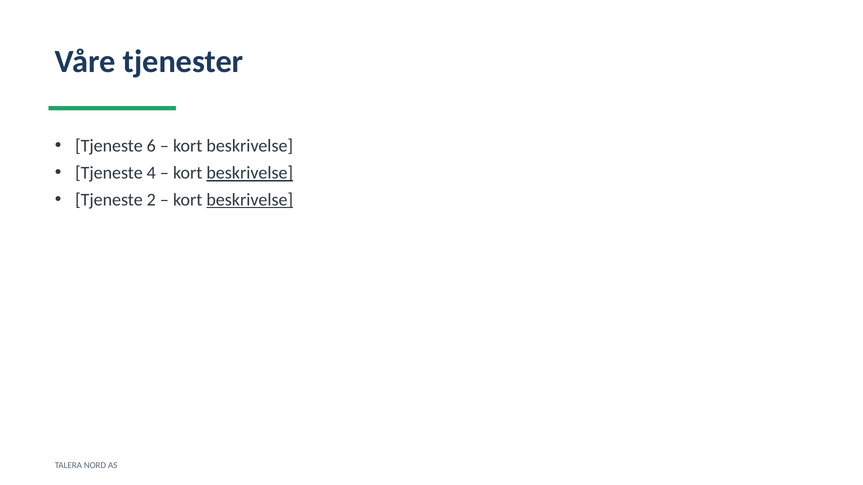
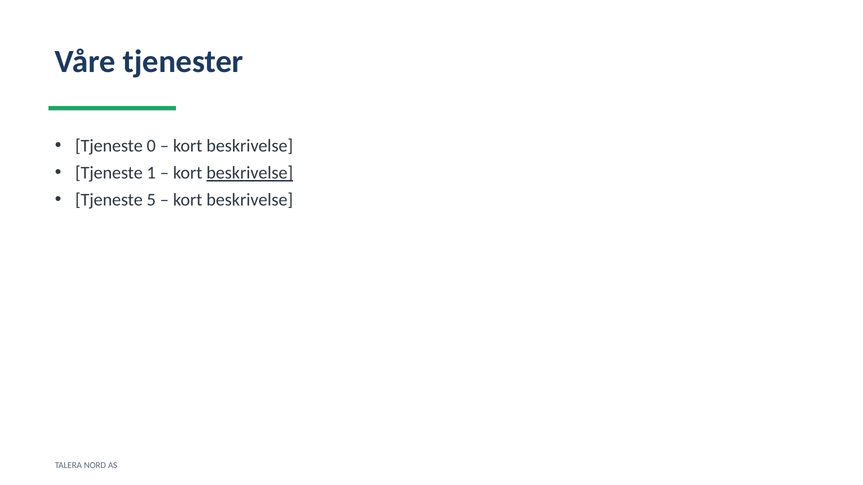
6: 6 -> 0 (151, 146)
4: 4 -> 1 (151, 173)
2: 2 -> 5 (151, 200)
beskrivelse underline: present -> none (250, 200)
